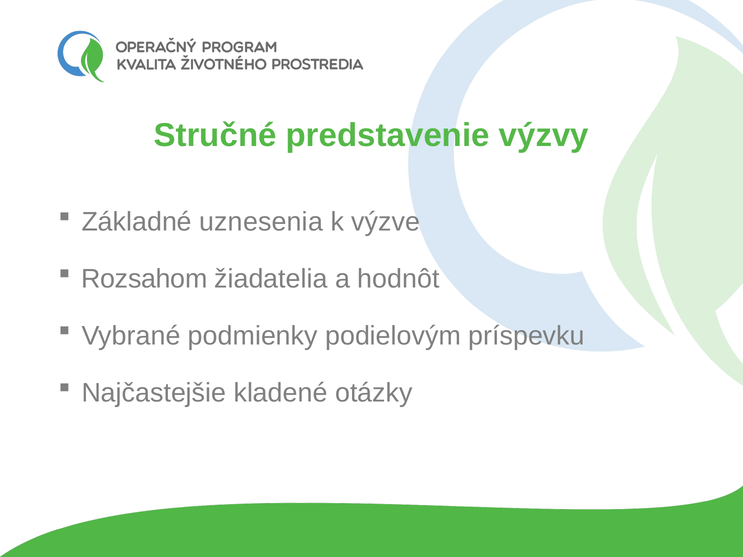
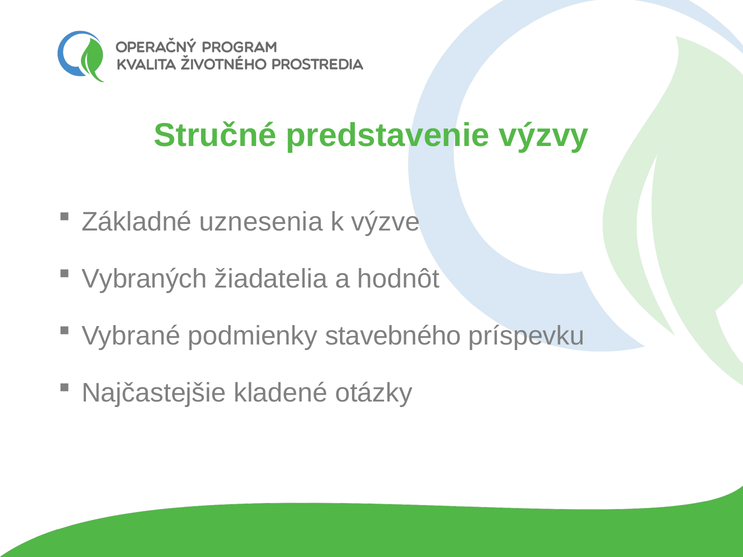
Rozsahom: Rozsahom -> Vybraných (144, 279)
podielovým: podielovým -> stavebného (393, 336)
